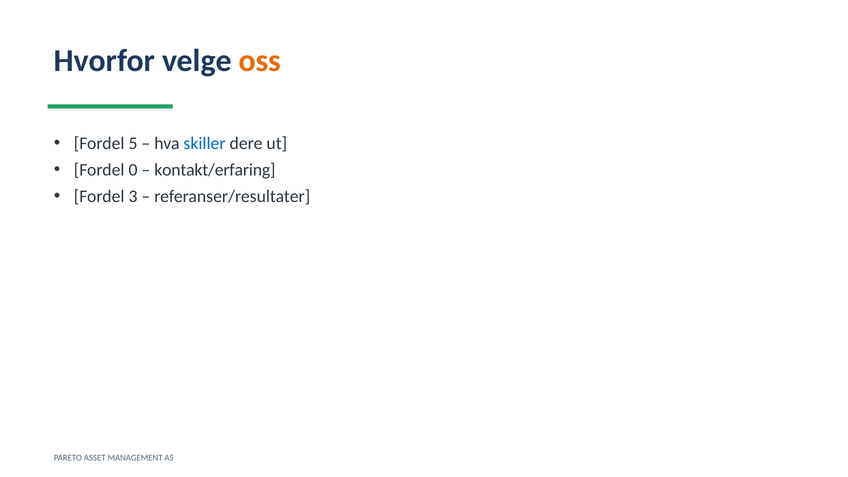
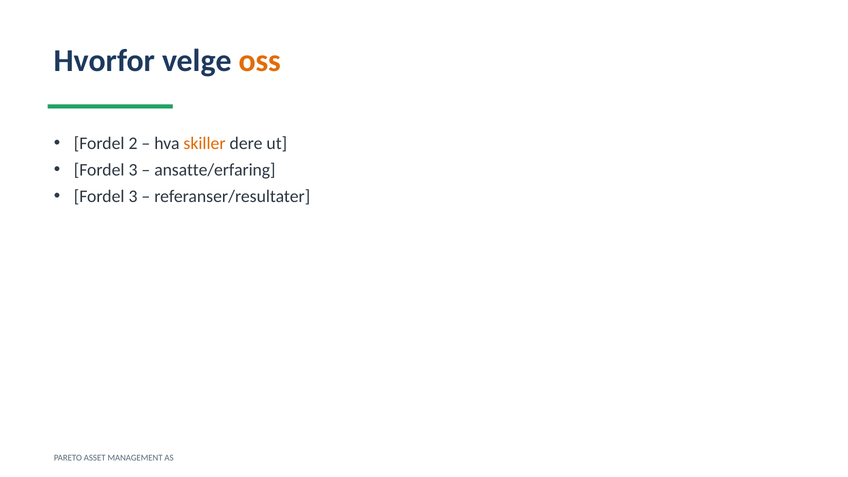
5: 5 -> 2 (133, 144)
skiller colour: blue -> orange (205, 144)
0: 0 -> 3 (133, 170)
kontakt/erfaring: kontakt/erfaring -> ansatte/erfaring (215, 170)
